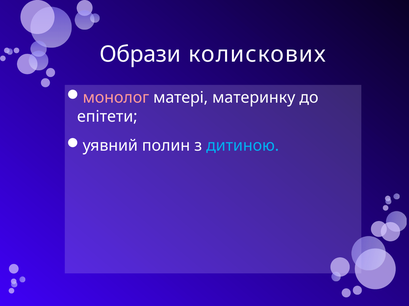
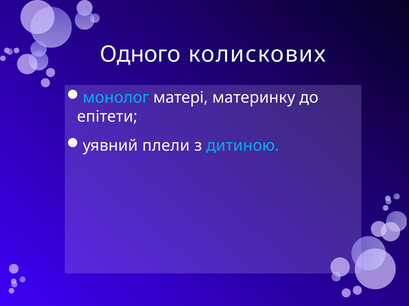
Образи: Образи -> Одного (140, 54)
монолог colour: pink -> light blue (116, 98)
полин: полин -> плели (166, 146)
